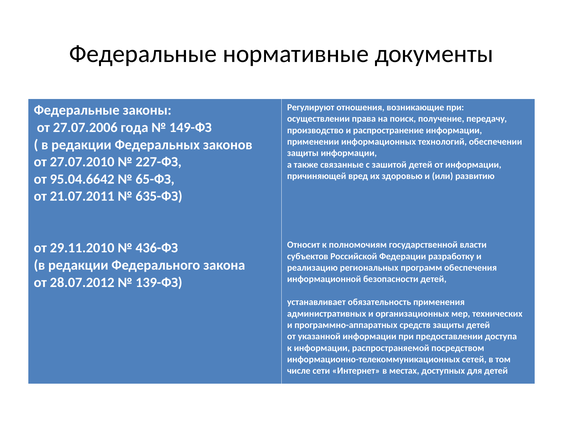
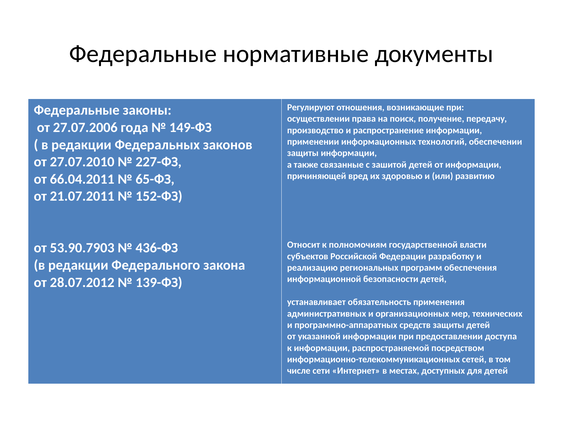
95.04.6642: 95.04.6642 -> 66.04.2011 (82, 179)
635-ФЗ: 635-ФЗ -> 152-ФЗ (159, 196)
29.11.2010: 29.11.2010 -> 53.90.7903 (82, 248)
